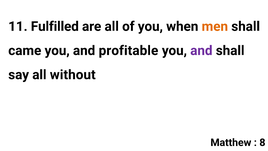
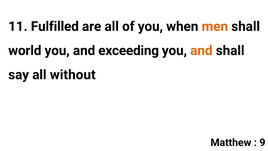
came: came -> world (25, 51)
profitable: profitable -> exceeding (129, 51)
and colour: purple -> orange (201, 51)
8: 8 -> 9 (262, 142)
